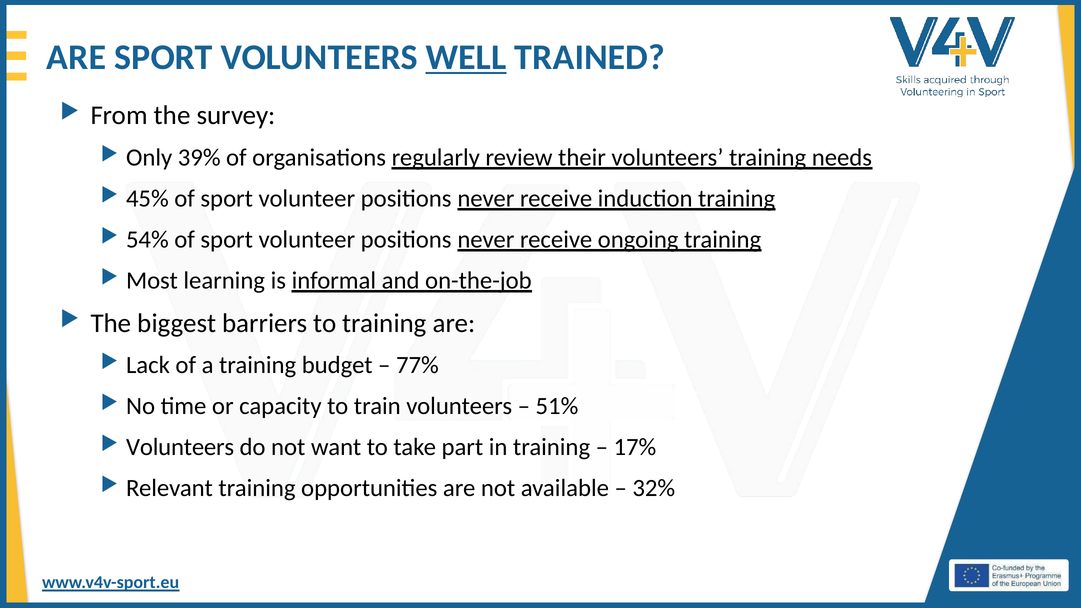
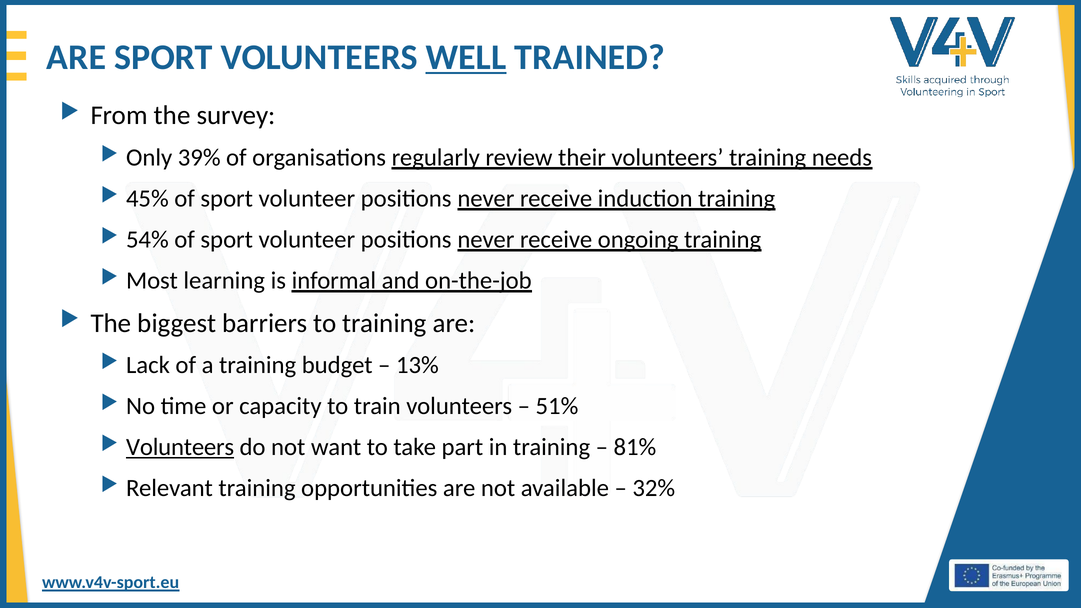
77%: 77% -> 13% (417, 365)
Volunteers underline: none -> present (180, 447)
17%: 17% -> 81% (635, 447)
